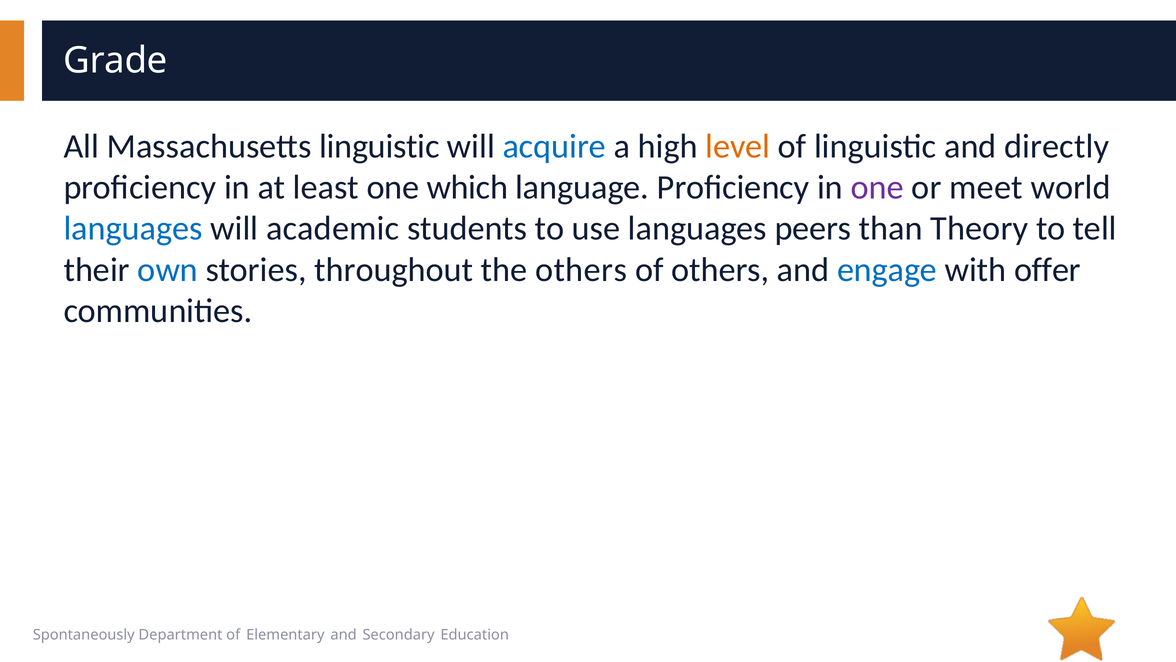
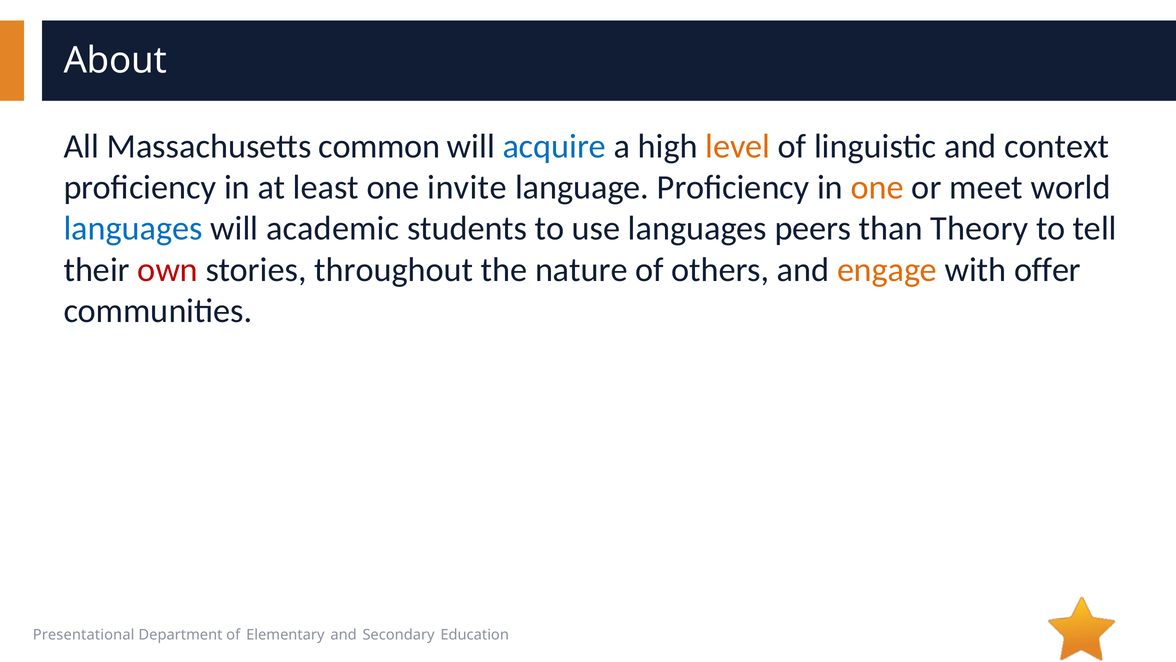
Grade: Grade -> About (115, 60)
Massachusetts linguistic: linguistic -> common (379, 146)
directly: directly -> context (1057, 146)
which: which -> invite (467, 187)
one colour: purple -> orange (877, 187)
own colour: blue -> red (168, 270)
the others: others -> nature (581, 270)
engage colour: blue -> orange (887, 270)
Spontaneously: Spontaneously -> Presentational (84, 635)
